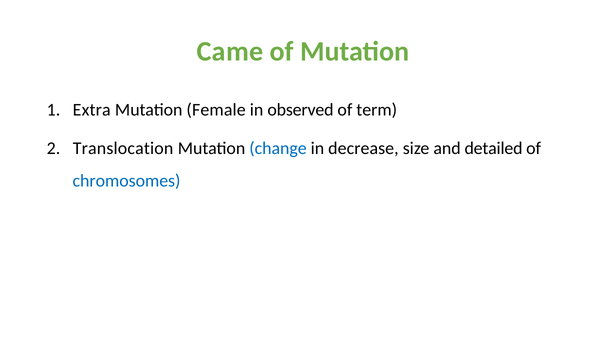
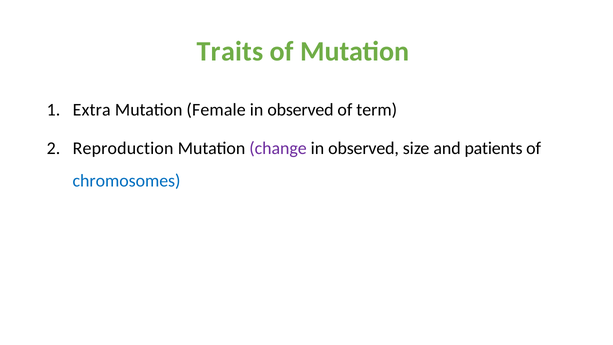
Came: Came -> Traits (230, 51)
Translocation: Translocation -> Reproduction (123, 148)
change colour: blue -> purple (278, 148)
decrease: decrease -> observed (364, 148)
detailed: detailed -> patients (494, 148)
